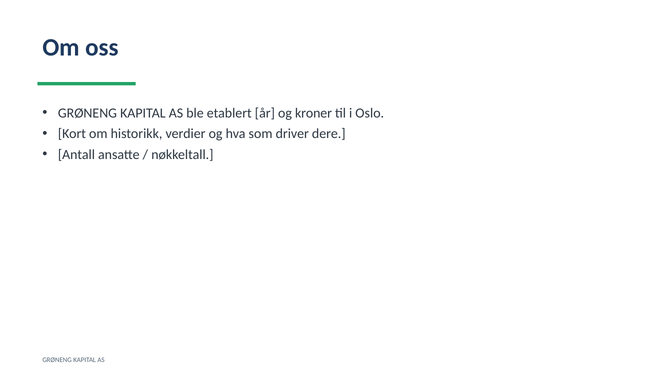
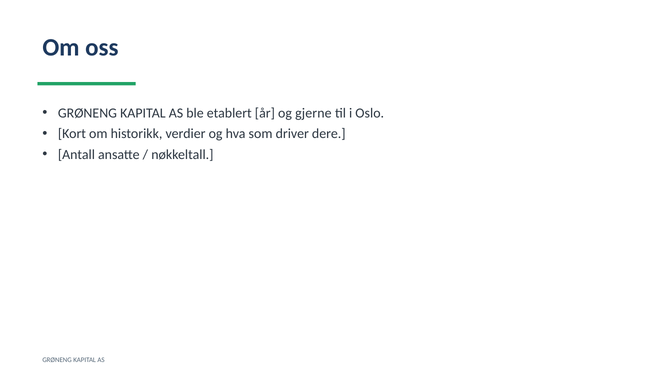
kroner: kroner -> gjerne (313, 113)
